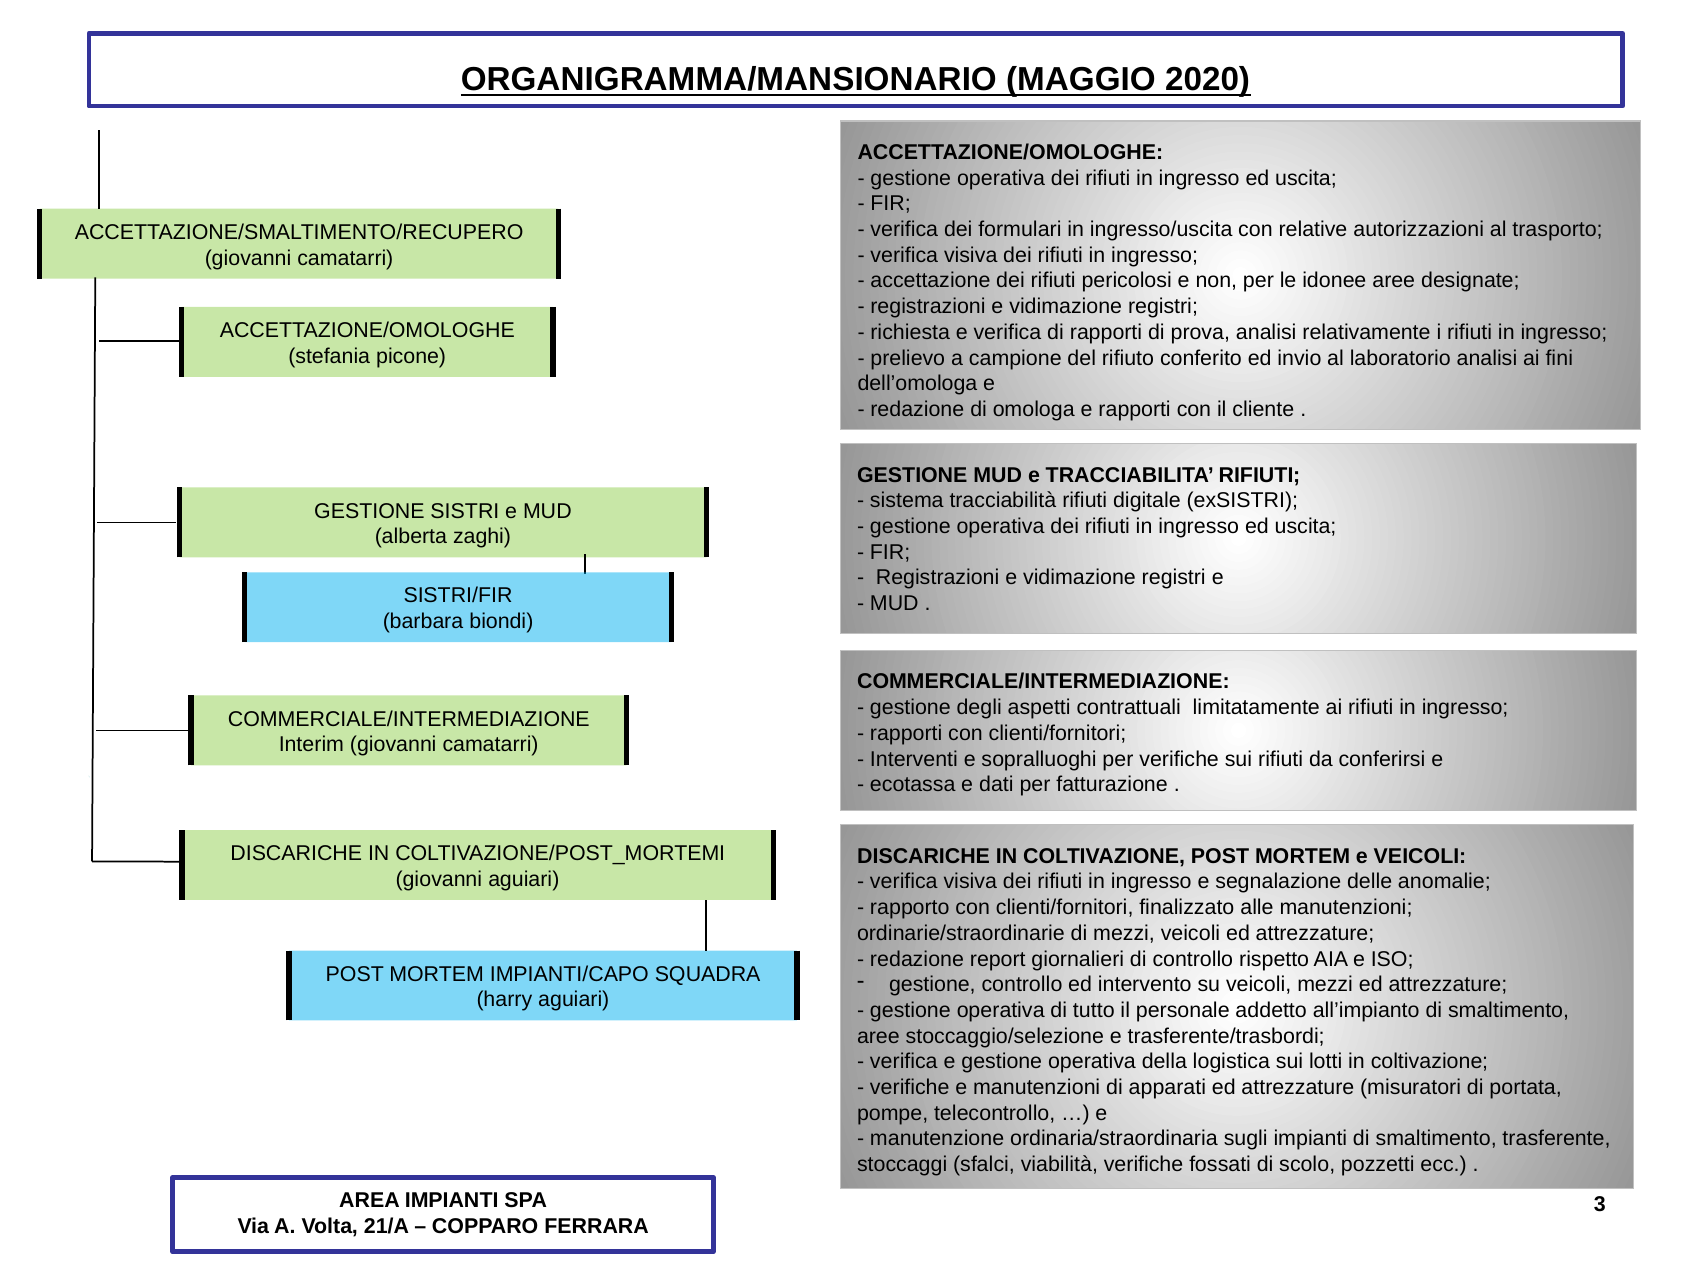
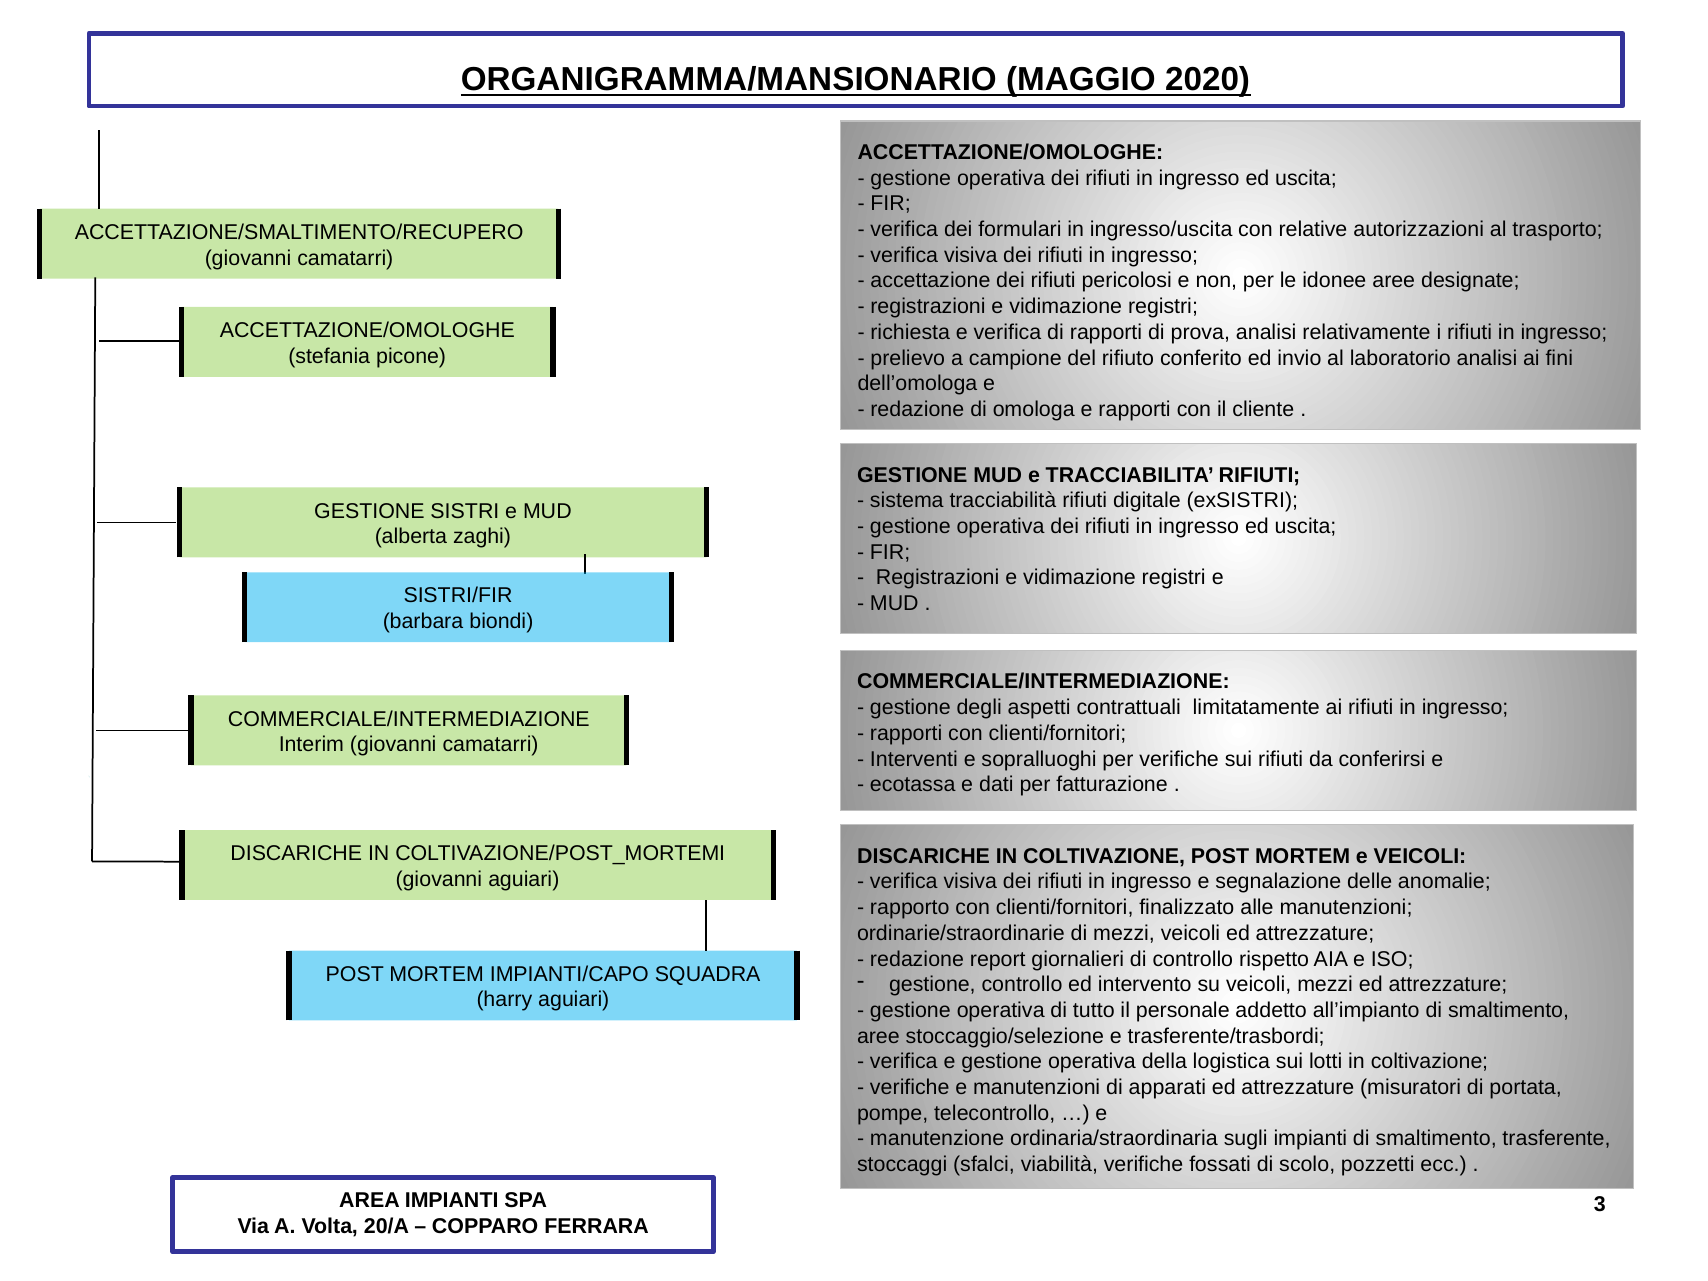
21/A: 21/A -> 20/A (386, 1226)
